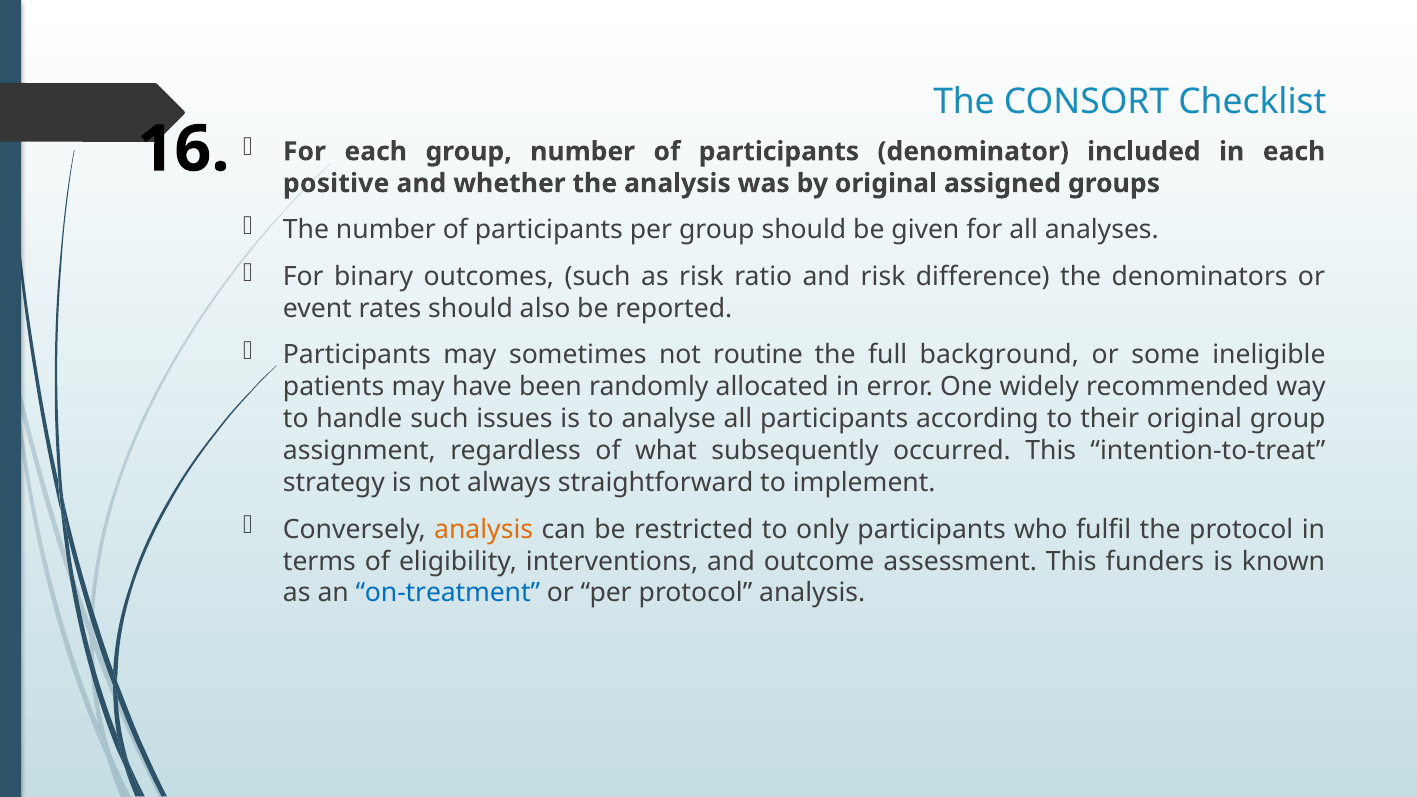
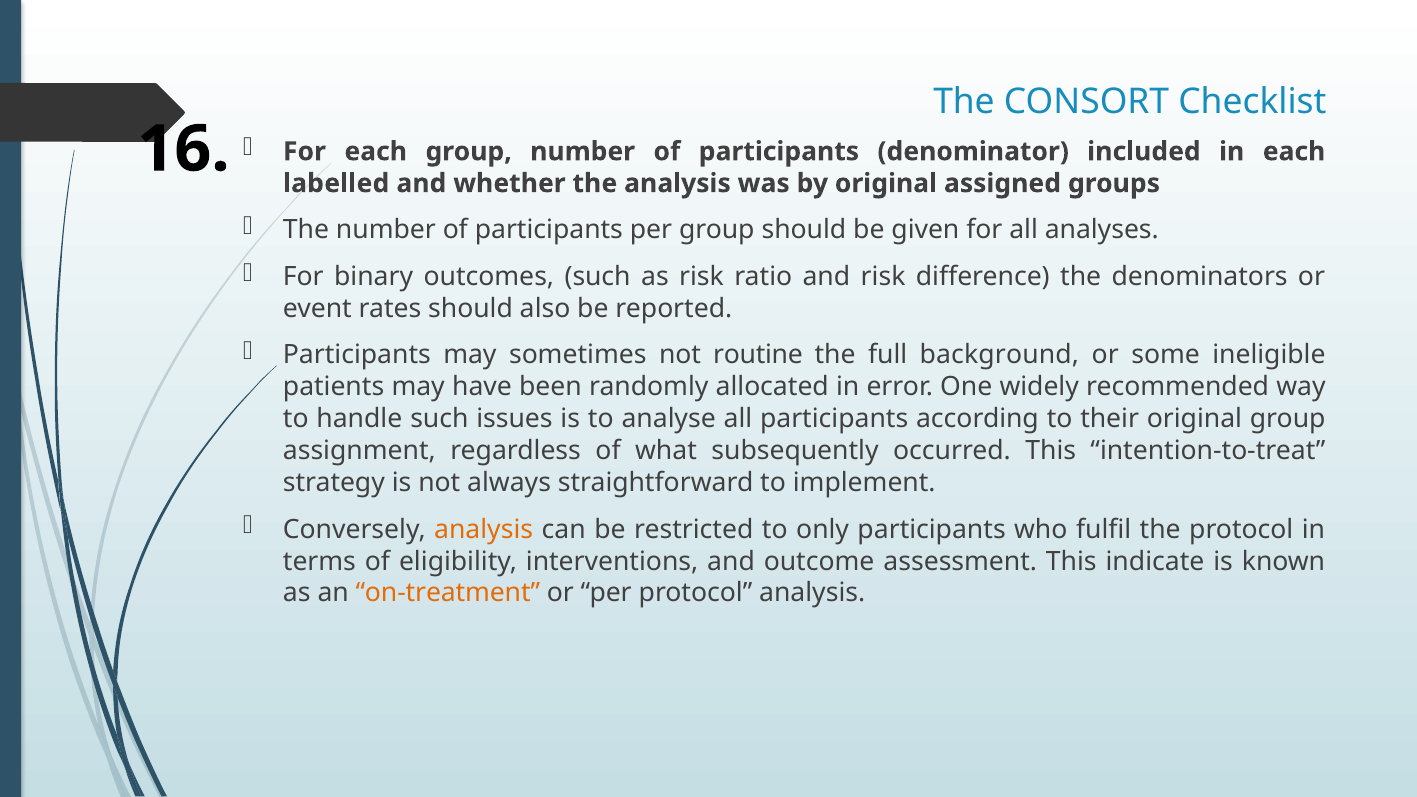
positive: positive -> labelled (336, 183)
funders: funders -> indicate (1155, 561)
on-treatment colour: blue -> orange (448, 593)
